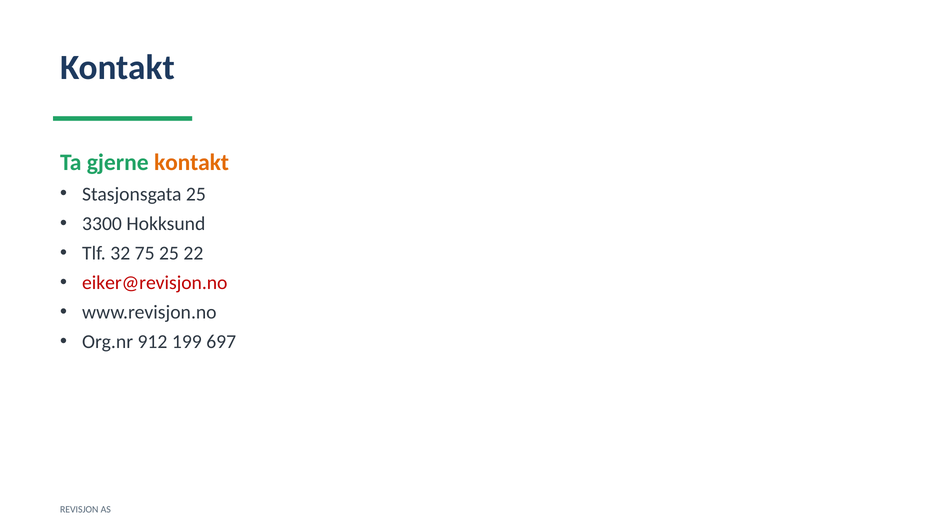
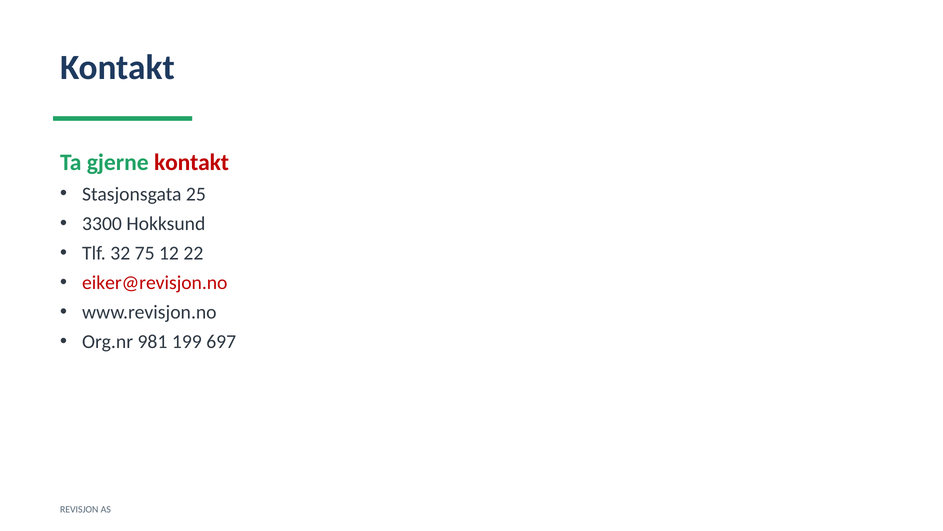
kontakt colour: orange -> red (191, 162)
75 25: 25 -> 12 (169, 253)
912: 912 -> 981 (152, 341)
